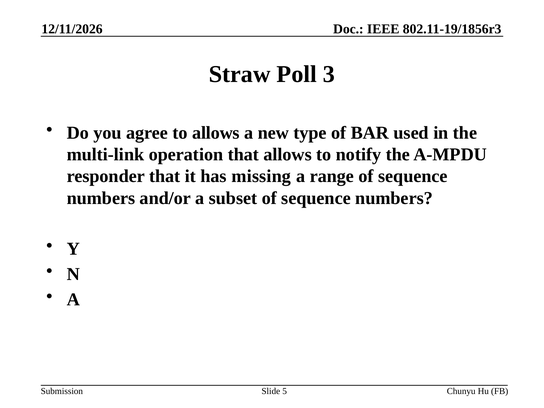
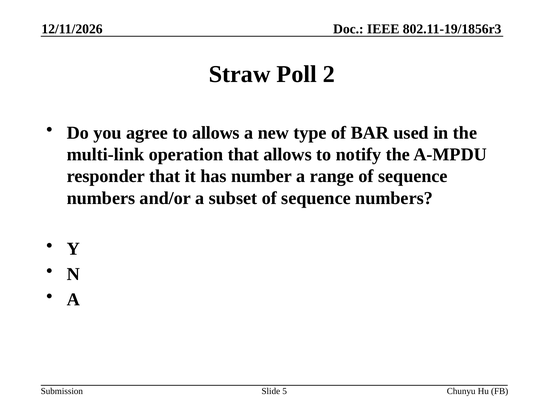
3: 3 -> 2 (329, 74)
missing: missing -> number (261, 176)
